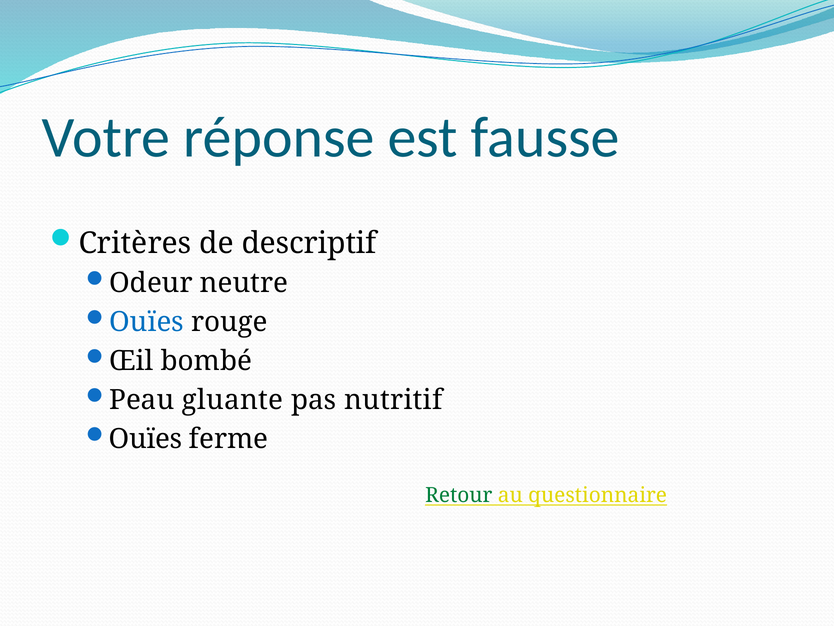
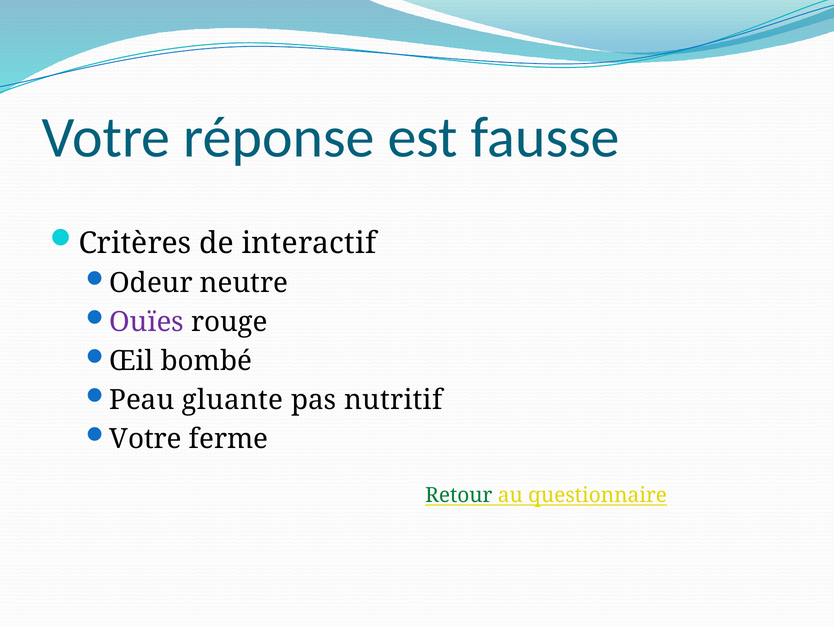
descriptif: descriptif -> interactif (309, 243)
Ouïes colour: blue -> purple (147, 322)
Ouïes: Ouïes -> Votre (146, 439)
